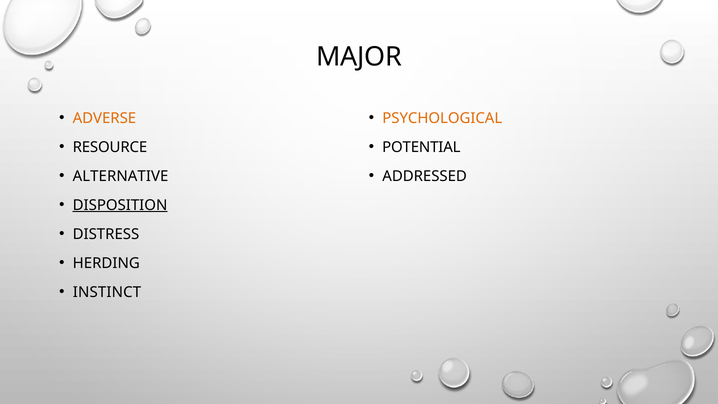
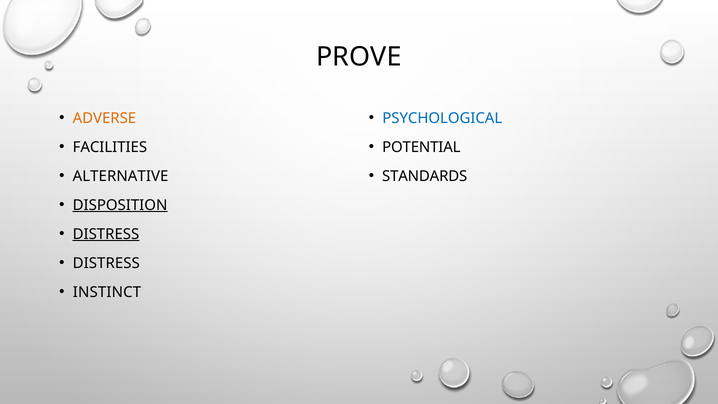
MAJOR: MAJOR -> PROVE (359, 57)
PSYCHOLOGICAL colour: orange -> blue (442, 118)
RESOURCE: RESOURCE -> FACILITIES (110, 147)
ADDRESSED: ADDRESSED -> STANDARDS (425, 176)
DISTRESS underline: none -> present (106, 234)
HERDING: HERDING -> DISTRESS (106, 263)
